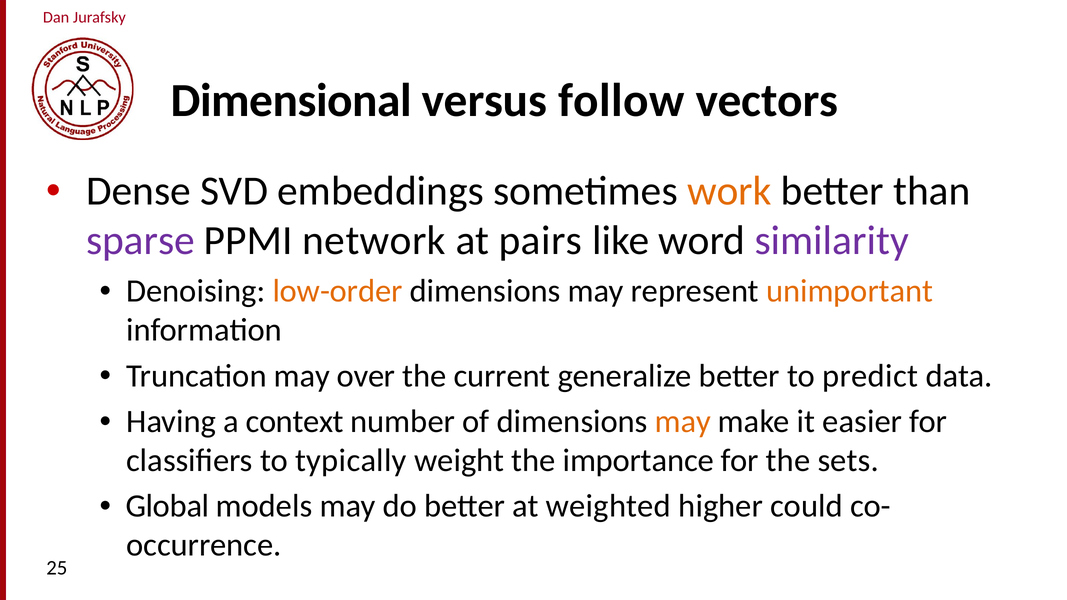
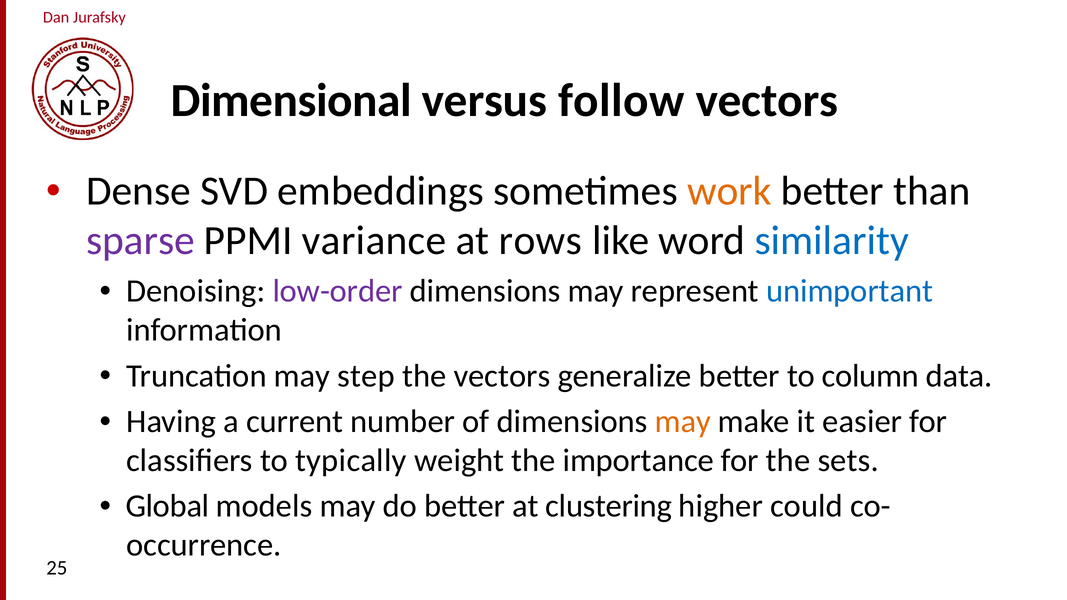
network: network -> variance (374, 241)
pairs: pairs -> rows (540, 241)
similarity colour: purple -> blue (832, 241)
low-order colour: orange -> purple (338, 291)
unimportant colour: orange -> blue (850, 291)
over: over -> step (366, 376)
the current: current -> vectors (502, 376)
predict: predict -> column (870, 376)
context: context -> current (295, 422)
weighted: weighted -> clustering (609, 506)
